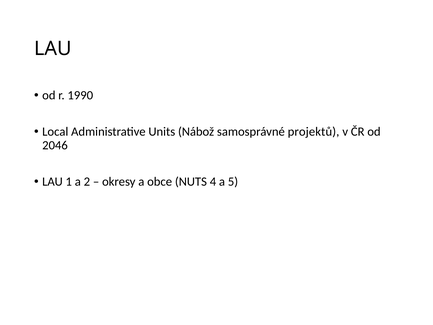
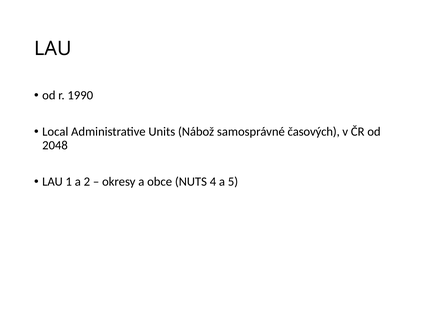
projektů: projektů -> časových (314, 132)
2046: 2046 -> 2048 (55, 145)
